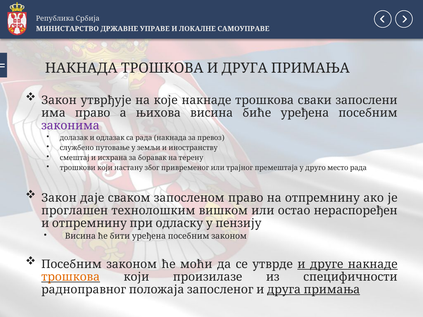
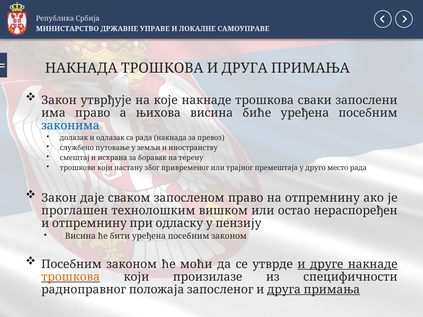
законима colour: purple -> blue (70, 126)
